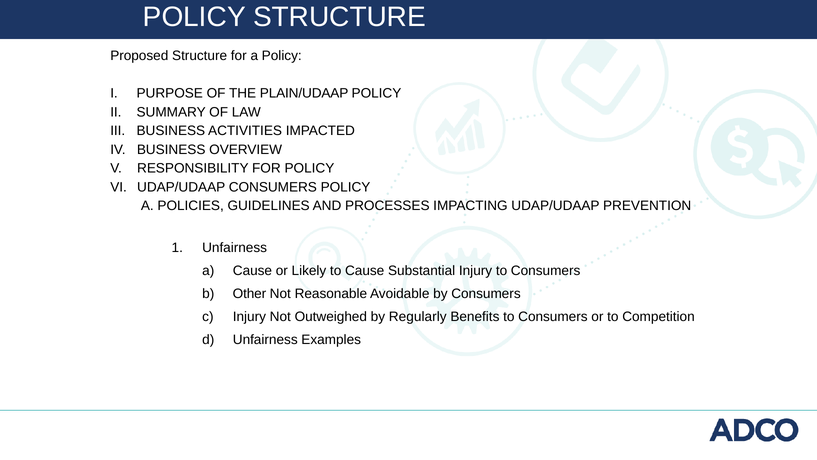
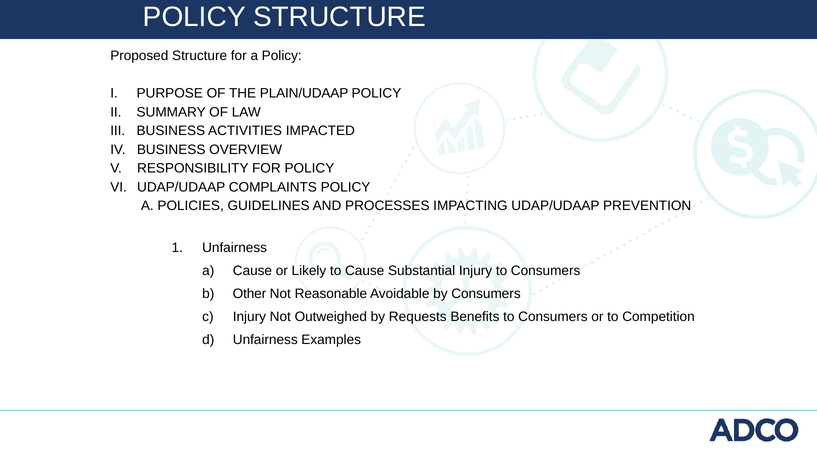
UDAP/UDAAP CONSUMERS: CONSUMERS -> COMPLAINTS (273, 187)
Regularly: Regularly -> Requests (418, 317)
